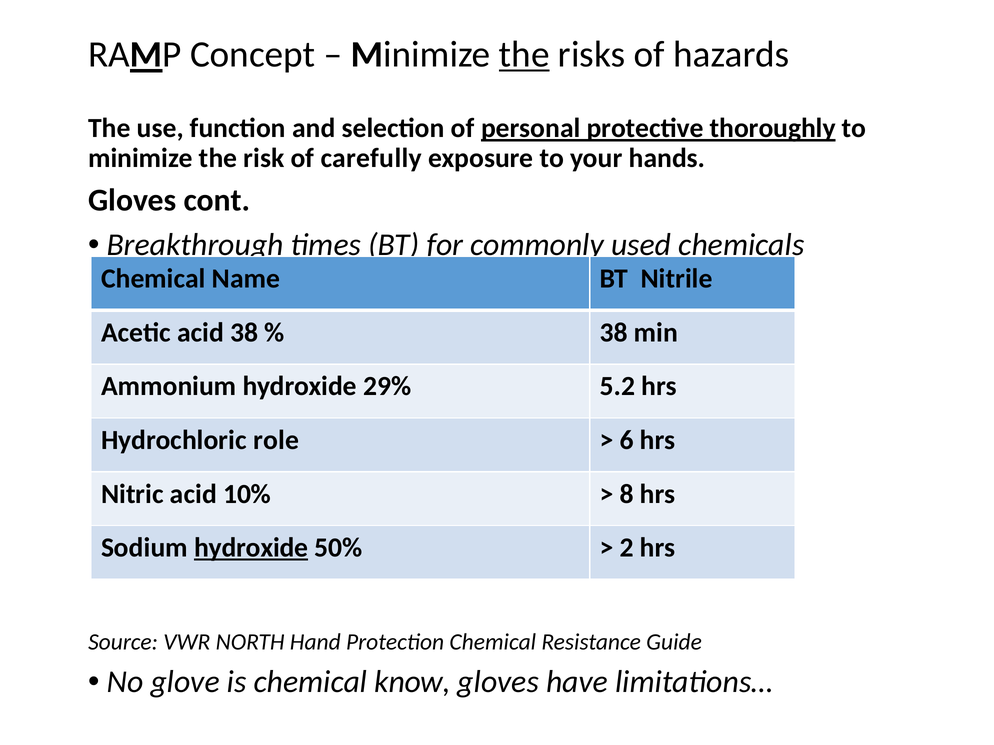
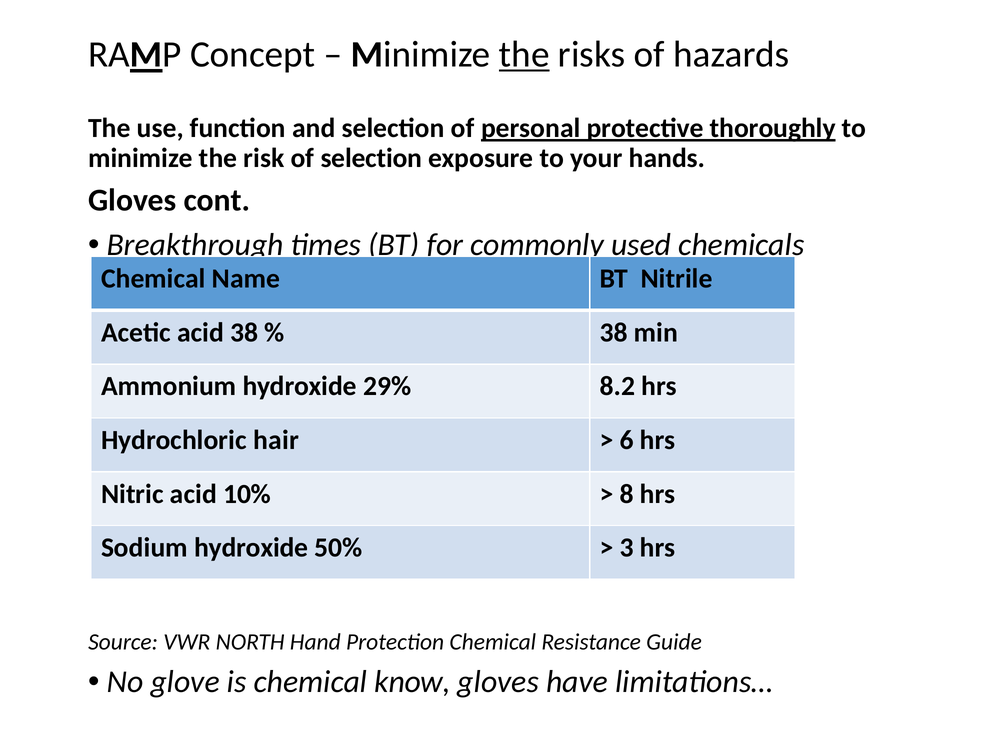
of carefully: carefully -> selection (371, 158)
5.2: 5.2 -> 8.2 (617, 387)
role: role -> hair (276, 440)
hydroxide underline: present -> none (251, 548)
2: 2 -> 3 (627, 548)
